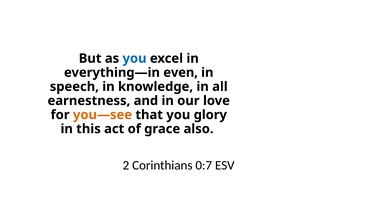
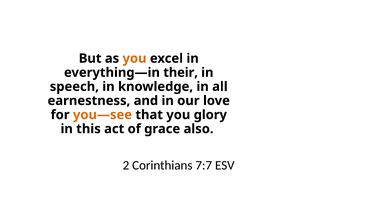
you colour: blue -> orange (135, 58)
even: even -> their (181, 72)
0:7: 0:7 -> 7:7 (204, 165)
